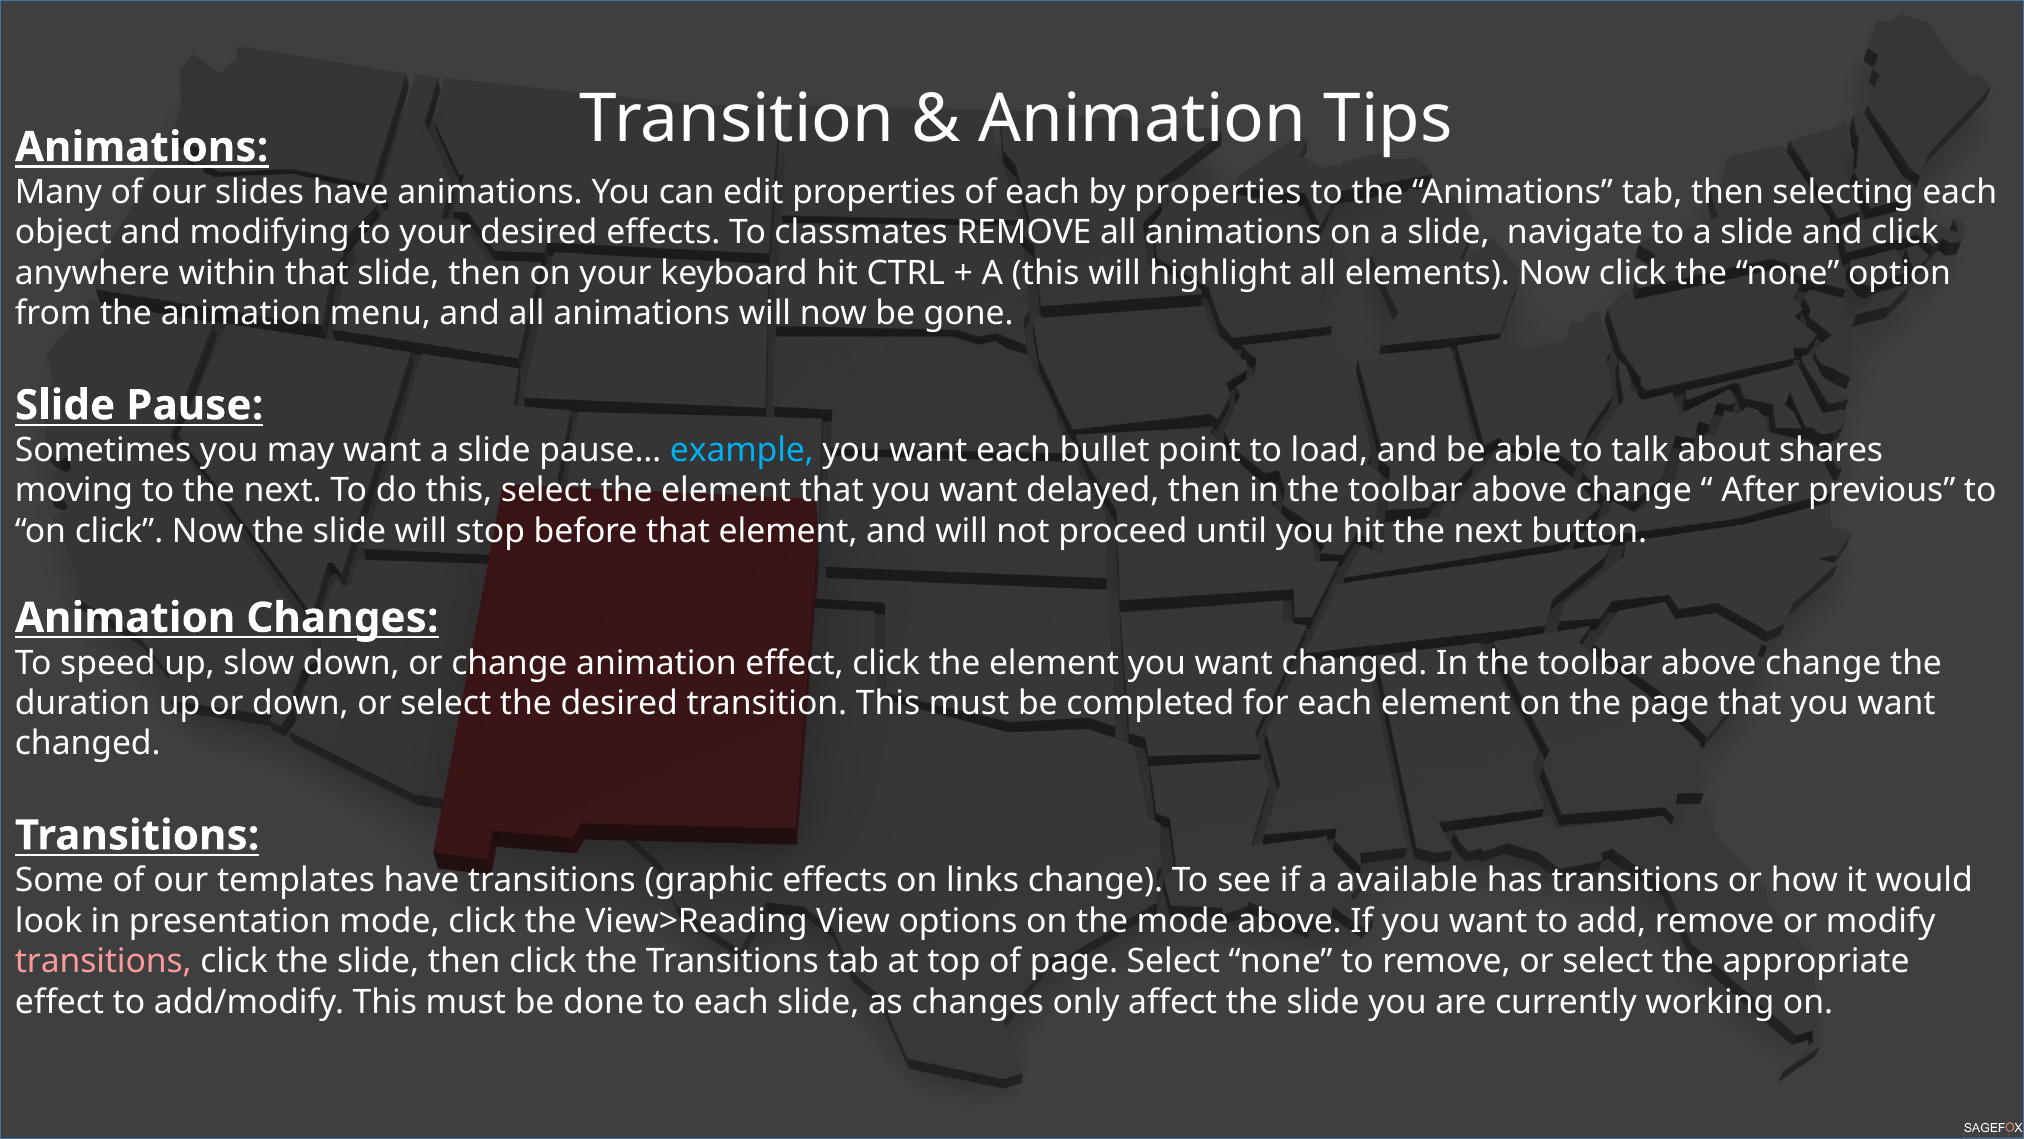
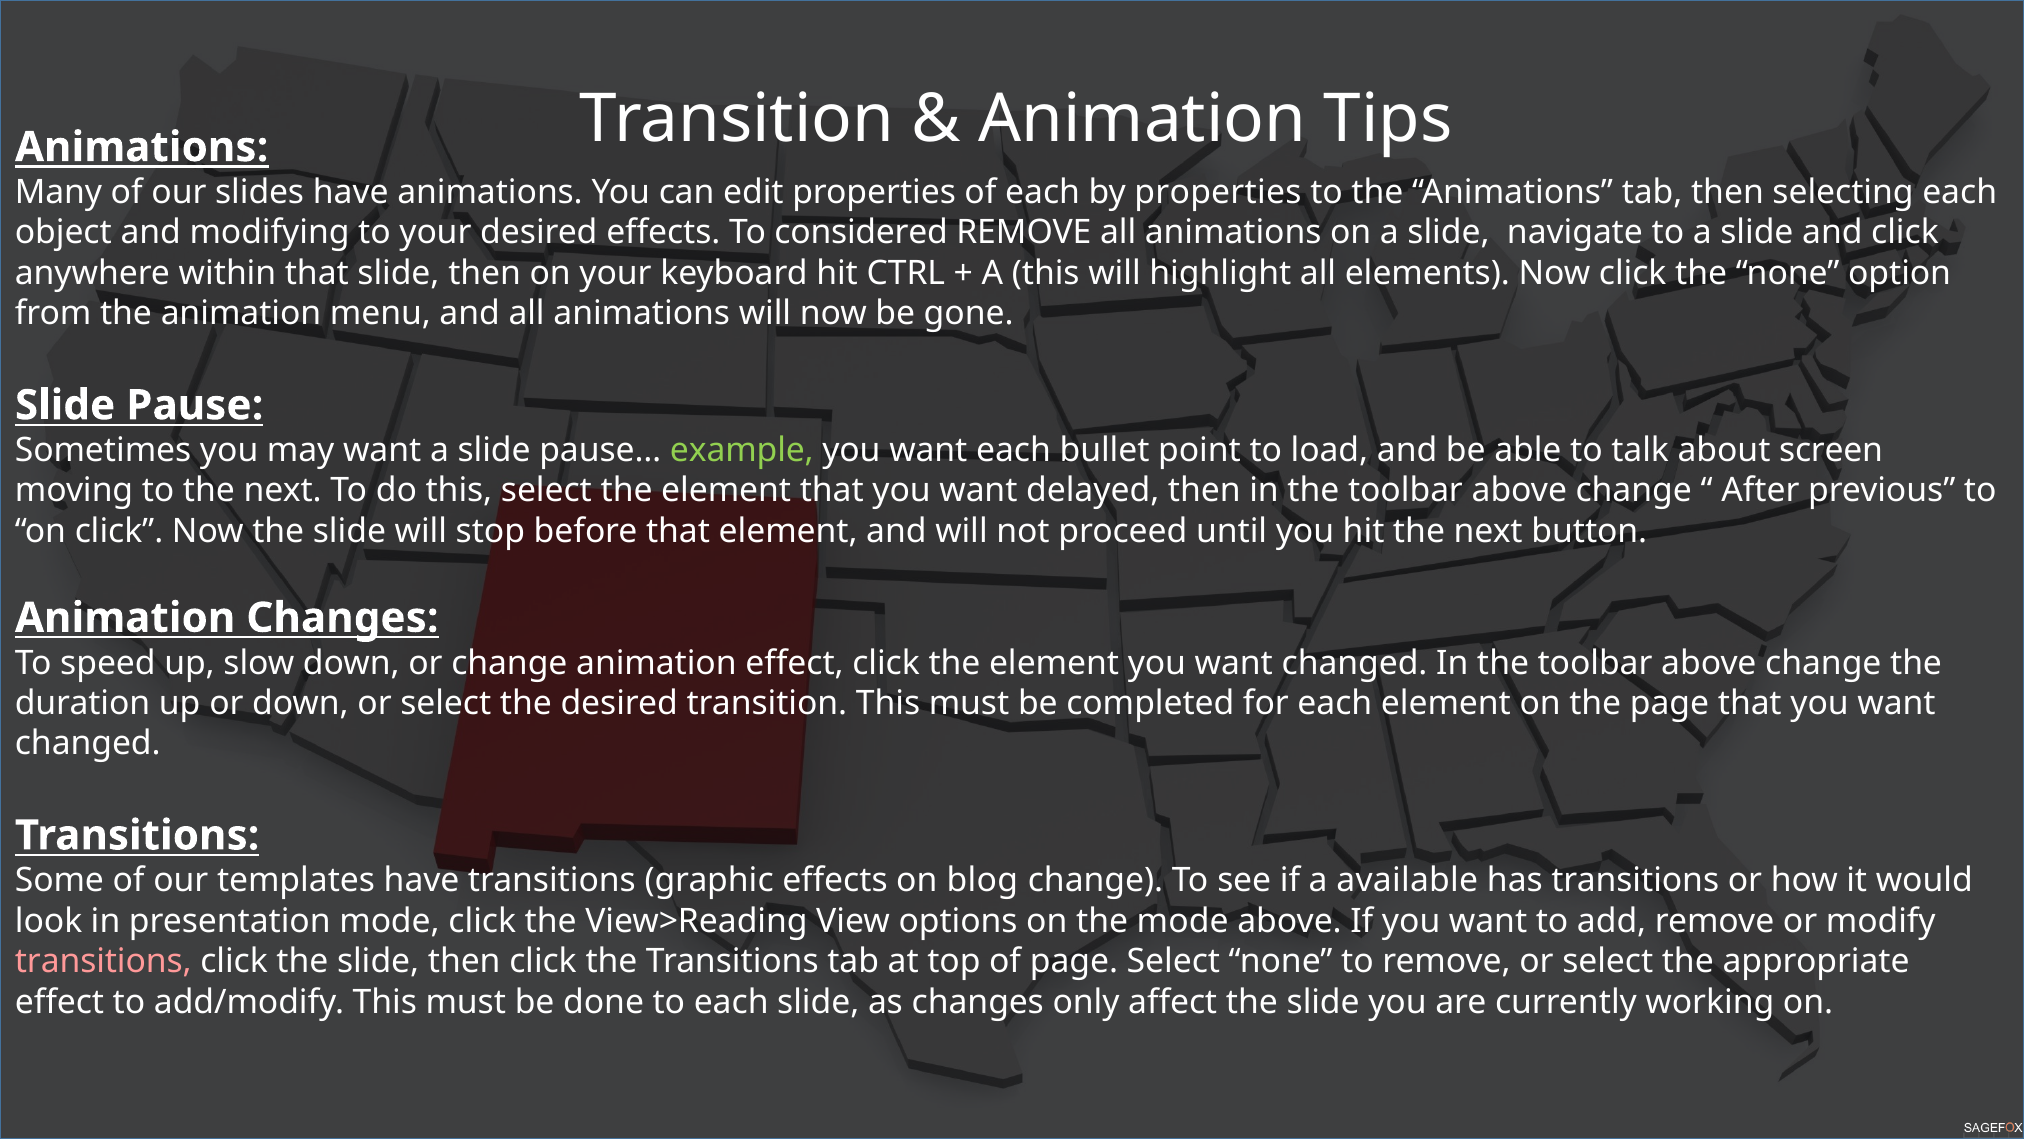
classmates: classmates -> considered (861, 233)
example colour: light blue -> light green (742, 450)
shares: shares -> screen (1831, 450)
links: links -> blog (982, 880)
